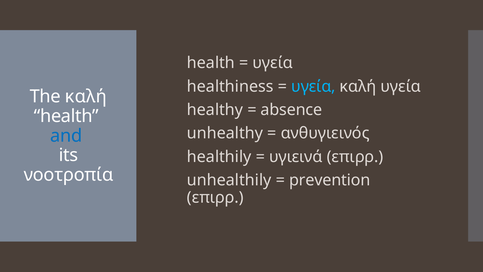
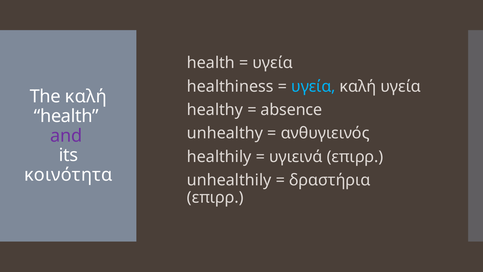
and colour: blue -> purple (66, 136)
νοοτροπία: νοοτροπία -> κοινότητα (68, 175)
prevention: prevention -> δραστήρια (330, 180)
